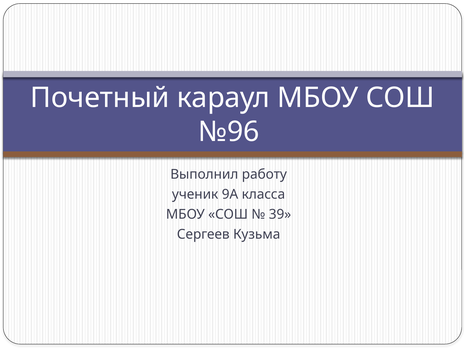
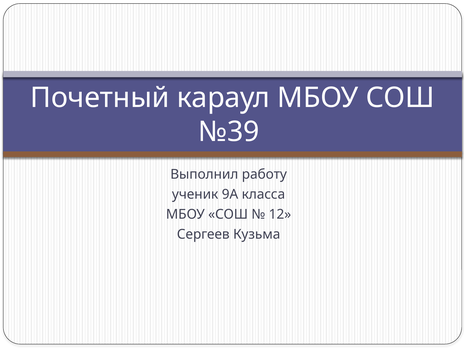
№96: №96 -> №39 (229, 132)
39: 39 -> 12 (280, 214)
